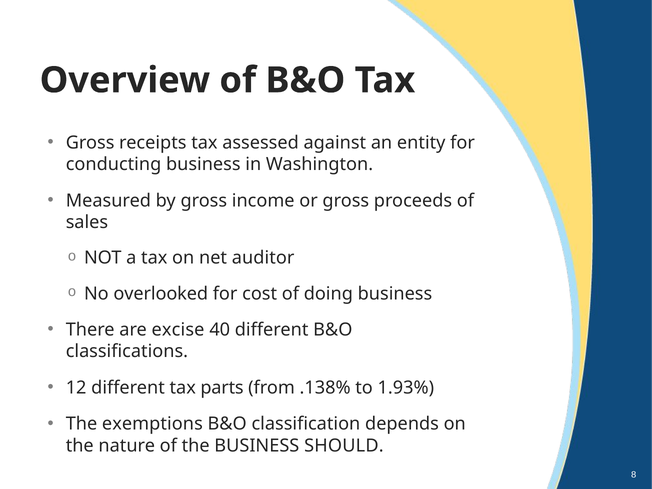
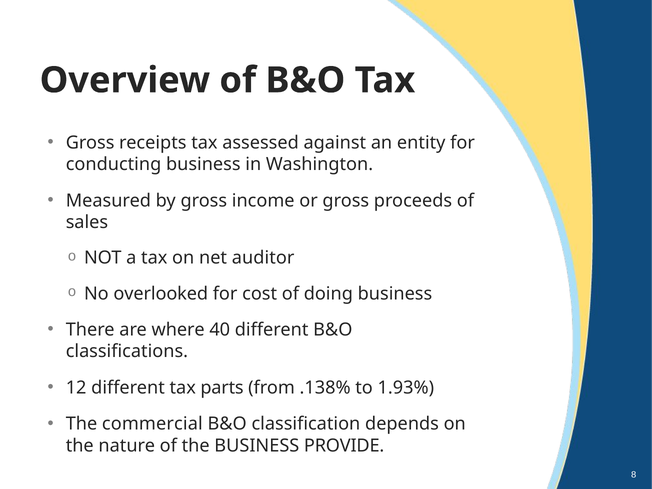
excise: excise -> where (178, 330)
exemptions: exemptions -> commercial (152, 424)
SHOULD: SHOULD -> PROVIDE (344, 446)
